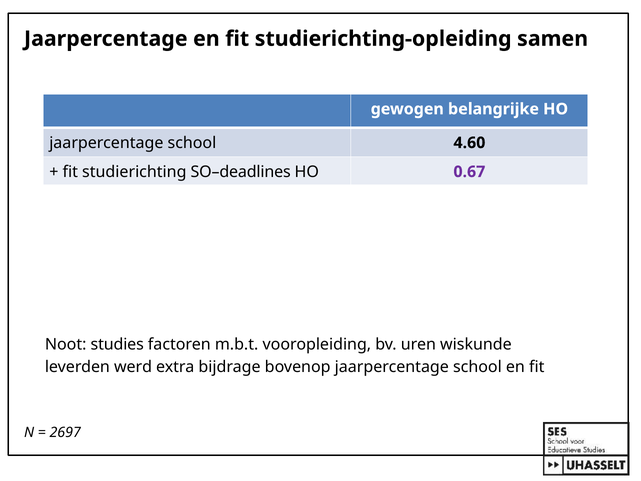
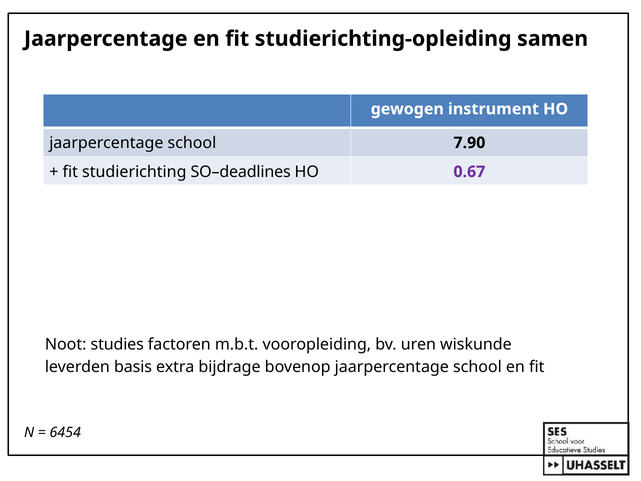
belangrijke: belangrijke -> instrument (493, 109)
4.60: 4.60 -> 7.90 (469, 143)
werd: werd -> basis (133, 367)
2697: 2697 -> 6454 (65, 432)
